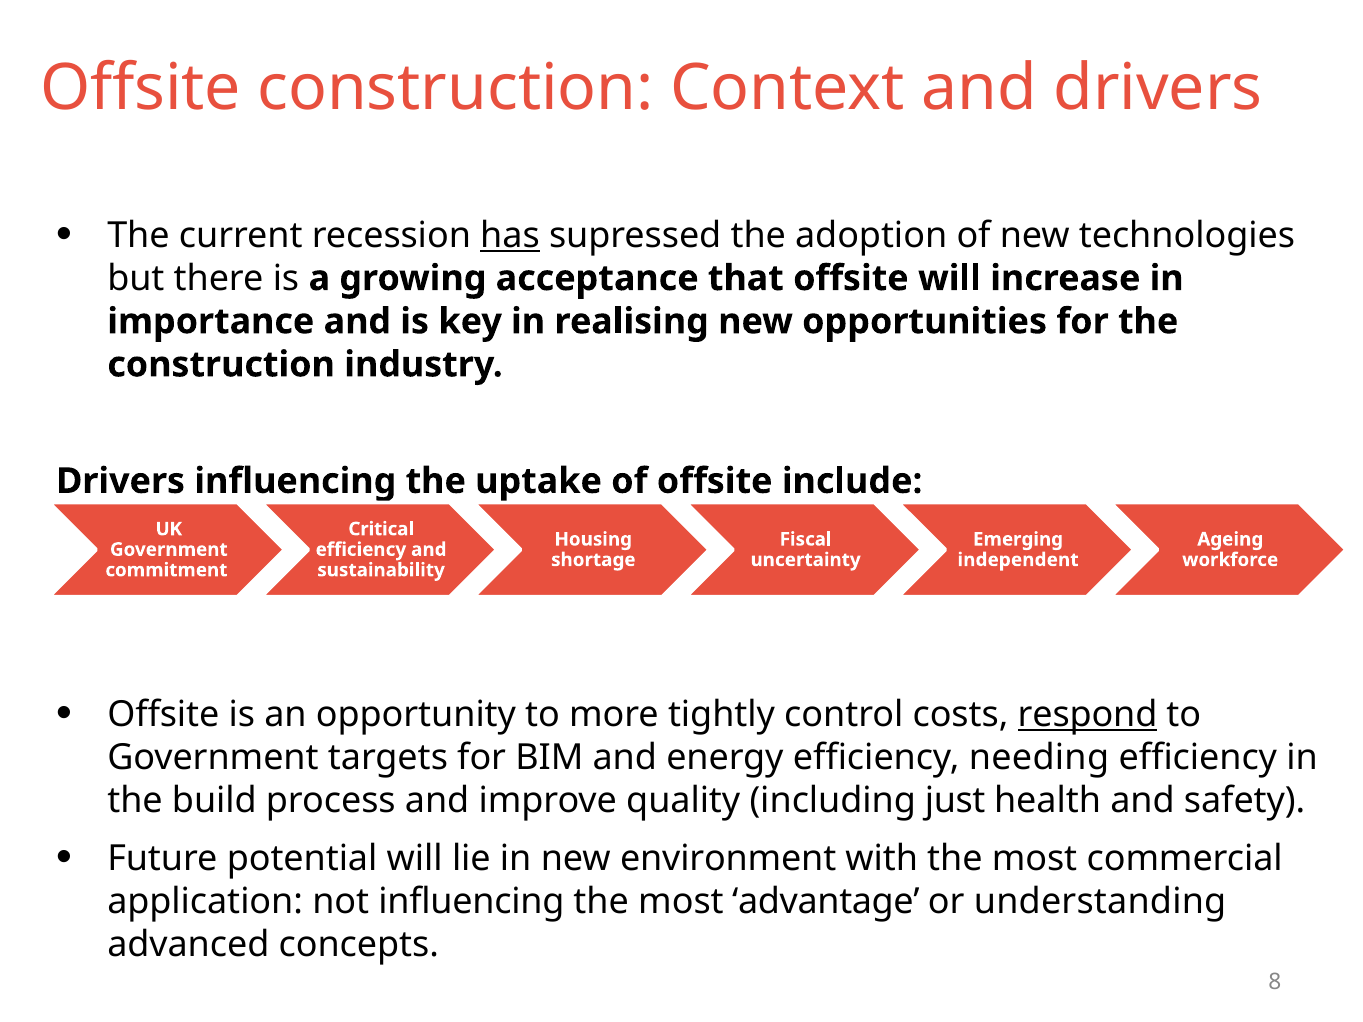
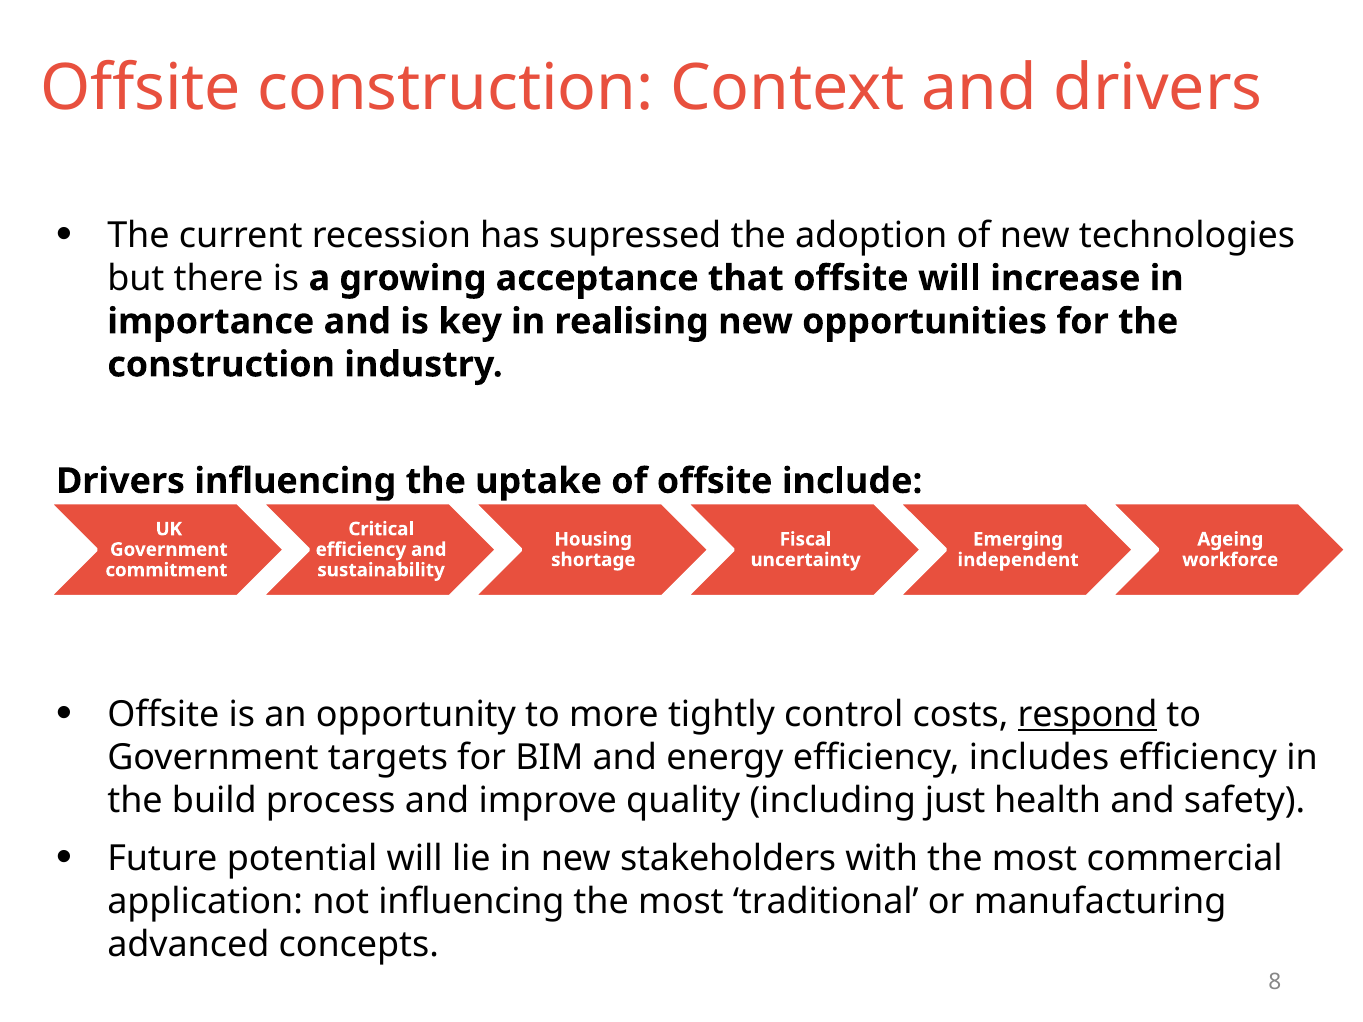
has underline: present -> none (510, 235)
needing: needing -> includes (1039, 757)
environment: environment -> stakeholders (728, 859)
advantage: advantage -> traditional (826, 902)
understanding: understanding -> manufacturing (1100, 902)
